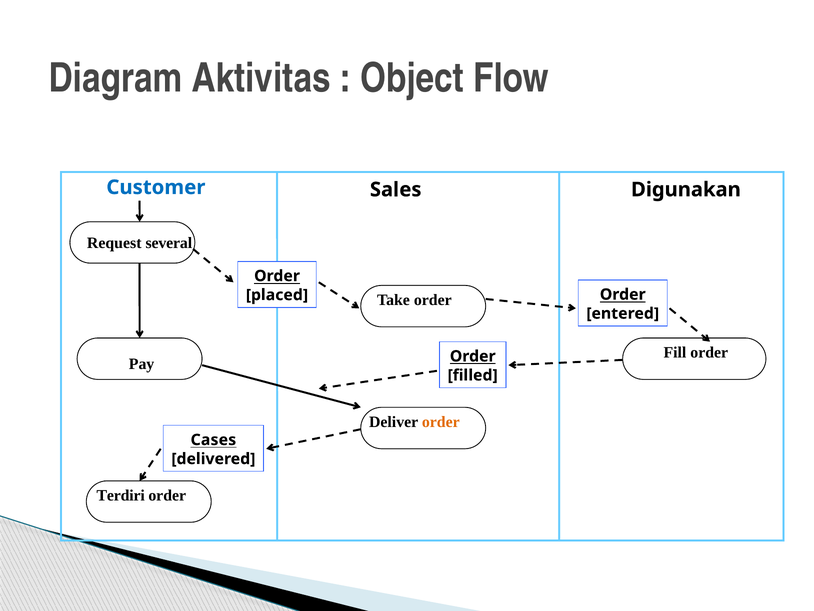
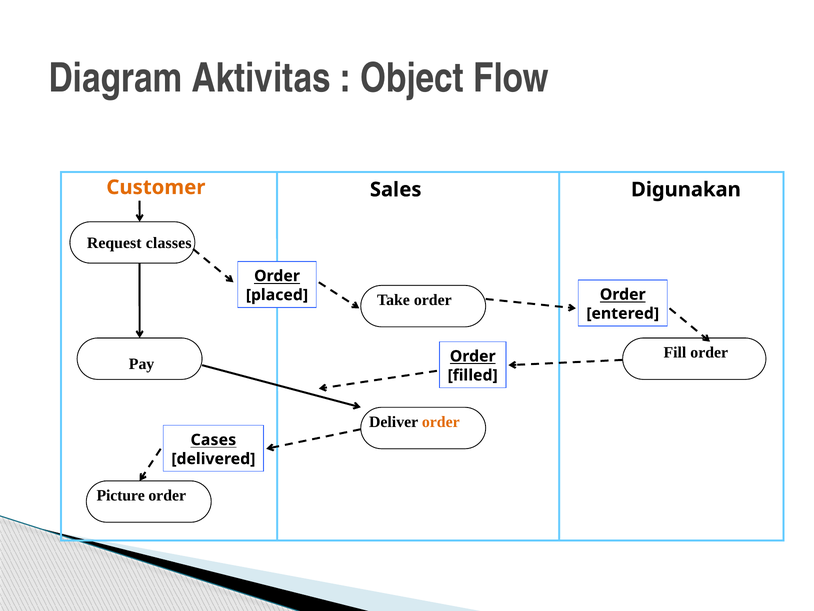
Customer colour: blue -> orange (156, 187)
several: several -> classes (169, 243)
Terdiri: Terdiri -> Picture (121, 495)
